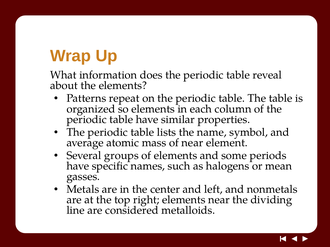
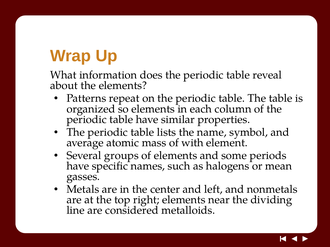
of near: near -> with (192, 143)
